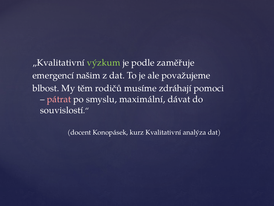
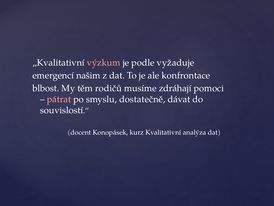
výzkum colour: light green -> pink (104, 63)
zaměřuje: zaměřuje -> vyžaduje (176, 63)
považujeme: považujeme -> konfrontace (186, 75)
maximální: maximální -> dostatečně (142, 99)
